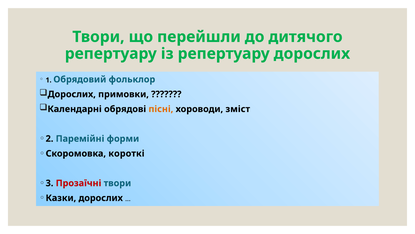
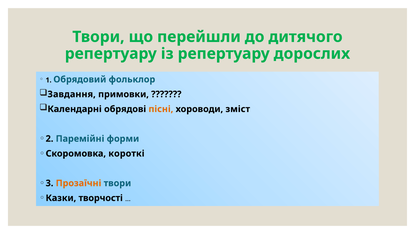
Дорослих: Дорослих -> Завдання (72, 94)
Прозаїчні colour: red -> orange (79, 183)
Казки дорослих: дорослих -> творчості (101, 198)
